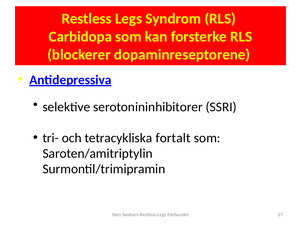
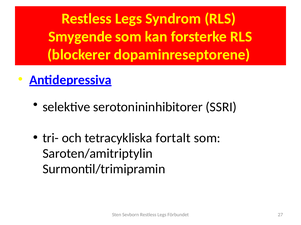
Carbidopa: Carbidopa -> Smygende (80, 37)
